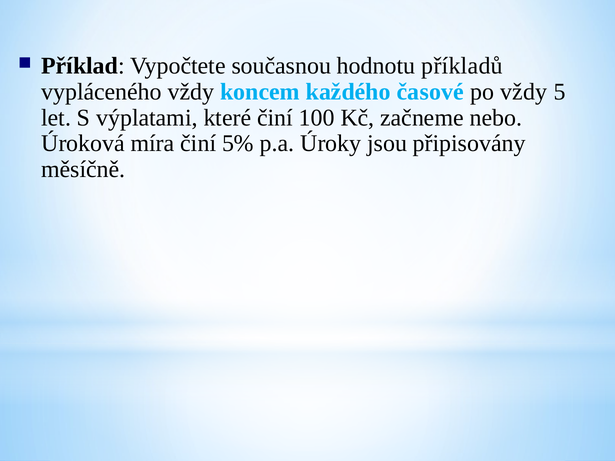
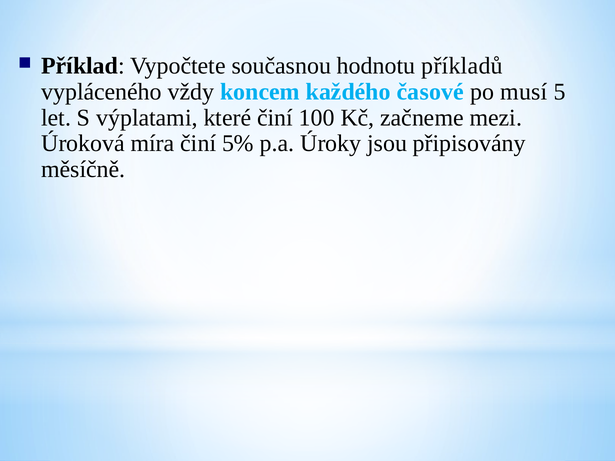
po vždy: vždy -> musí (524, 92)
nebo: nebo -> mezi (496, 118)
